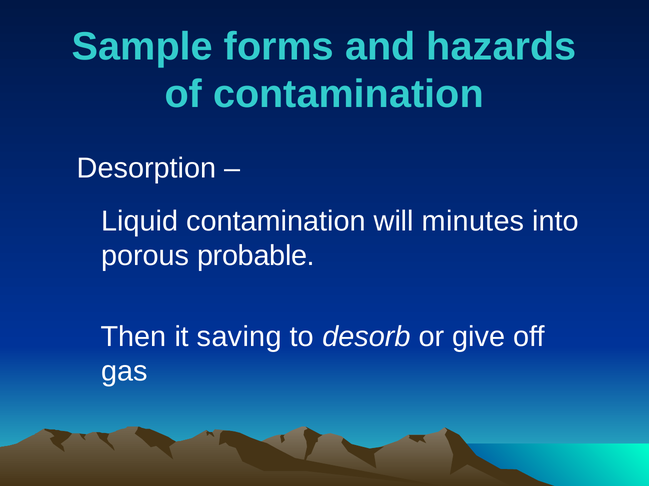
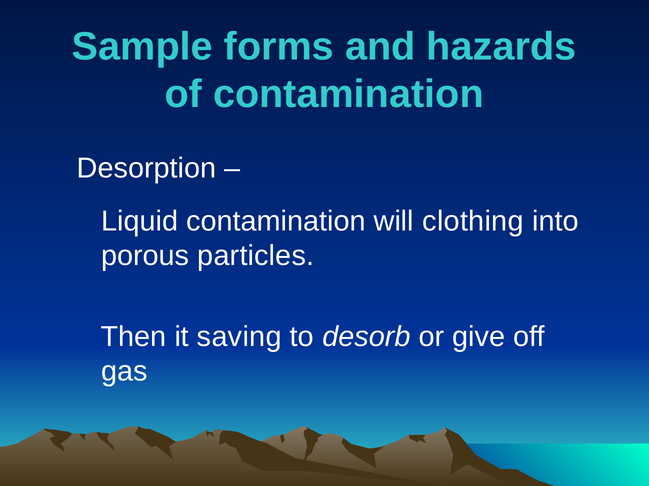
minutes: minutes -> clothing (473, 222)
probable: probable -> particles (256, 256)
